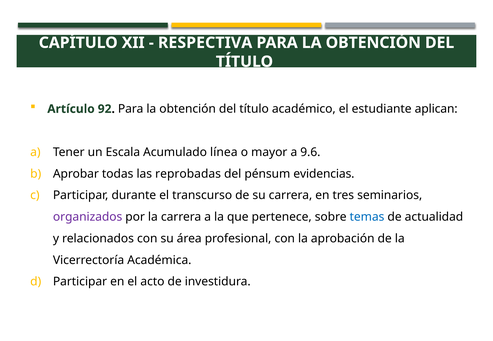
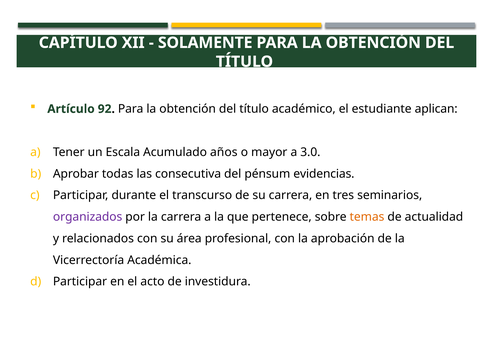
RESPECTIVA: RESPECTIVA -> SOLAMENTE (205, 43)
línea: línea -> años (224, 152)
9.6: 9.6 -> 3.0 (310, 152)
reprobadas: reprobadas -> consecutiva (188, 174)
temas colour: blue -> orange (367, 217)
